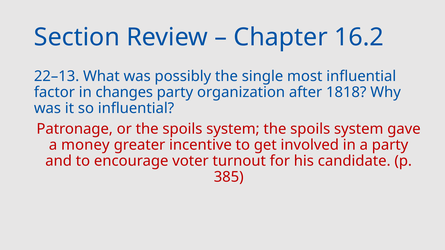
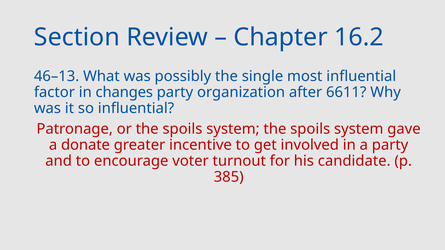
22–13: 22–13 -> 46–13 (57, 76)
1818: 1818 -> 6611 (346, 92)
money: money -> donate (85, 145)
